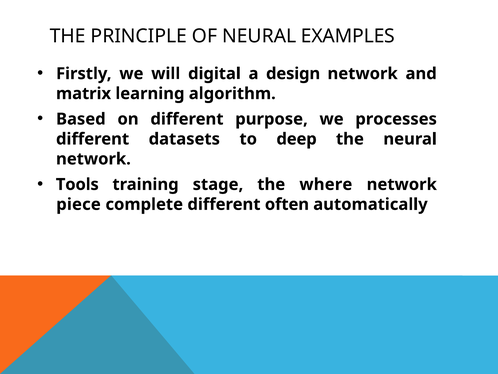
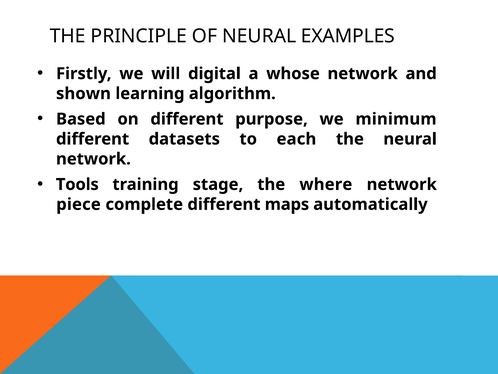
design: design -> whose (293, 74)
matrix: matrix -> shown (83, 93)
processes: processes -> minimum (396, 119)
deep: deep -> each (296, 139)
often: often -> maps (287, 204)
